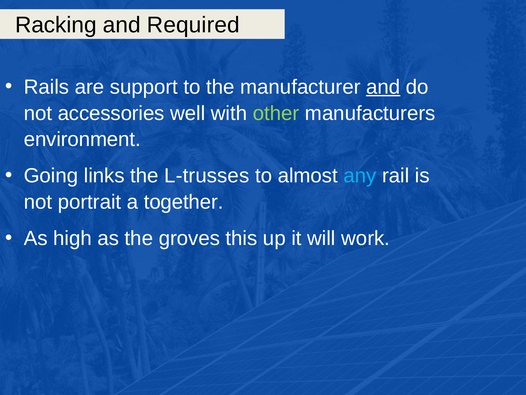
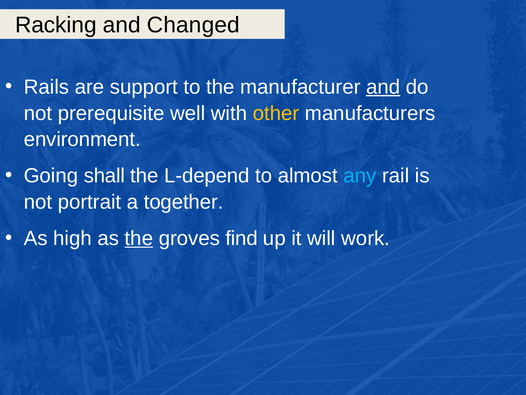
Required: Required -> Changed (193, 25)
accessories: accessories -> prerequisite (111, 113)
other colour: light green -> yellow (276, 113)
links: links -> shall (104, 176)
L-trusses: L-trusses -> L-depend (207, 176)
the underline: none -> present (139, 238)
this: this -> find (242, 238)
